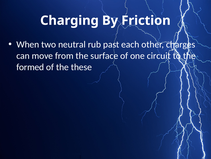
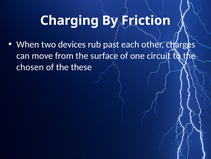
neutral: neutral -> devices (72, 44)
formed: formed -> chosen (30, 67)
